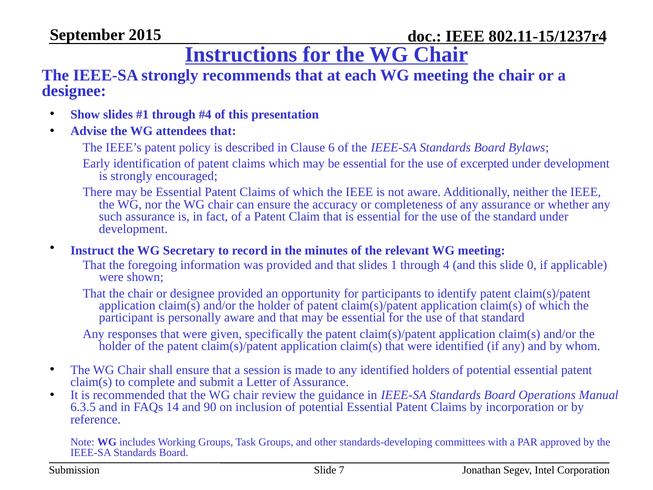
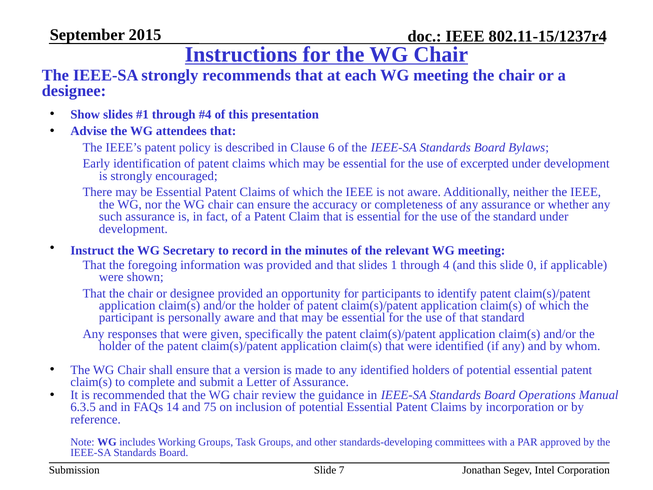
session: session -> version (262, 370)
90: 90 -> 75 (210, 407)
